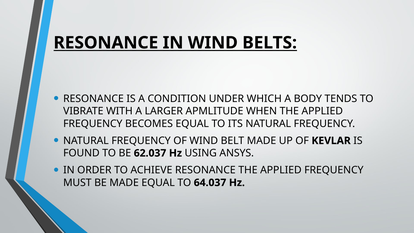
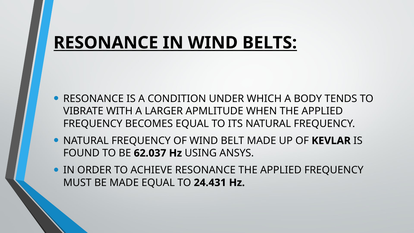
64.037: 64.037 -> 24.431 (210, 183)
